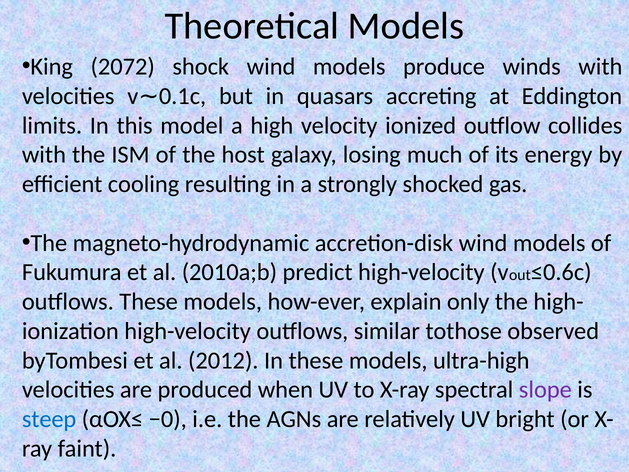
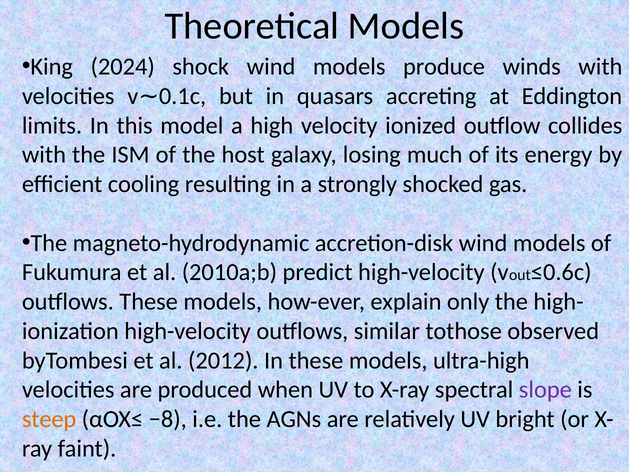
2072: 2072 -> 2024 (123, 67)
steep colour: blue -> orange (49, 419)
−0: −0 -> −8 (168, 419)
